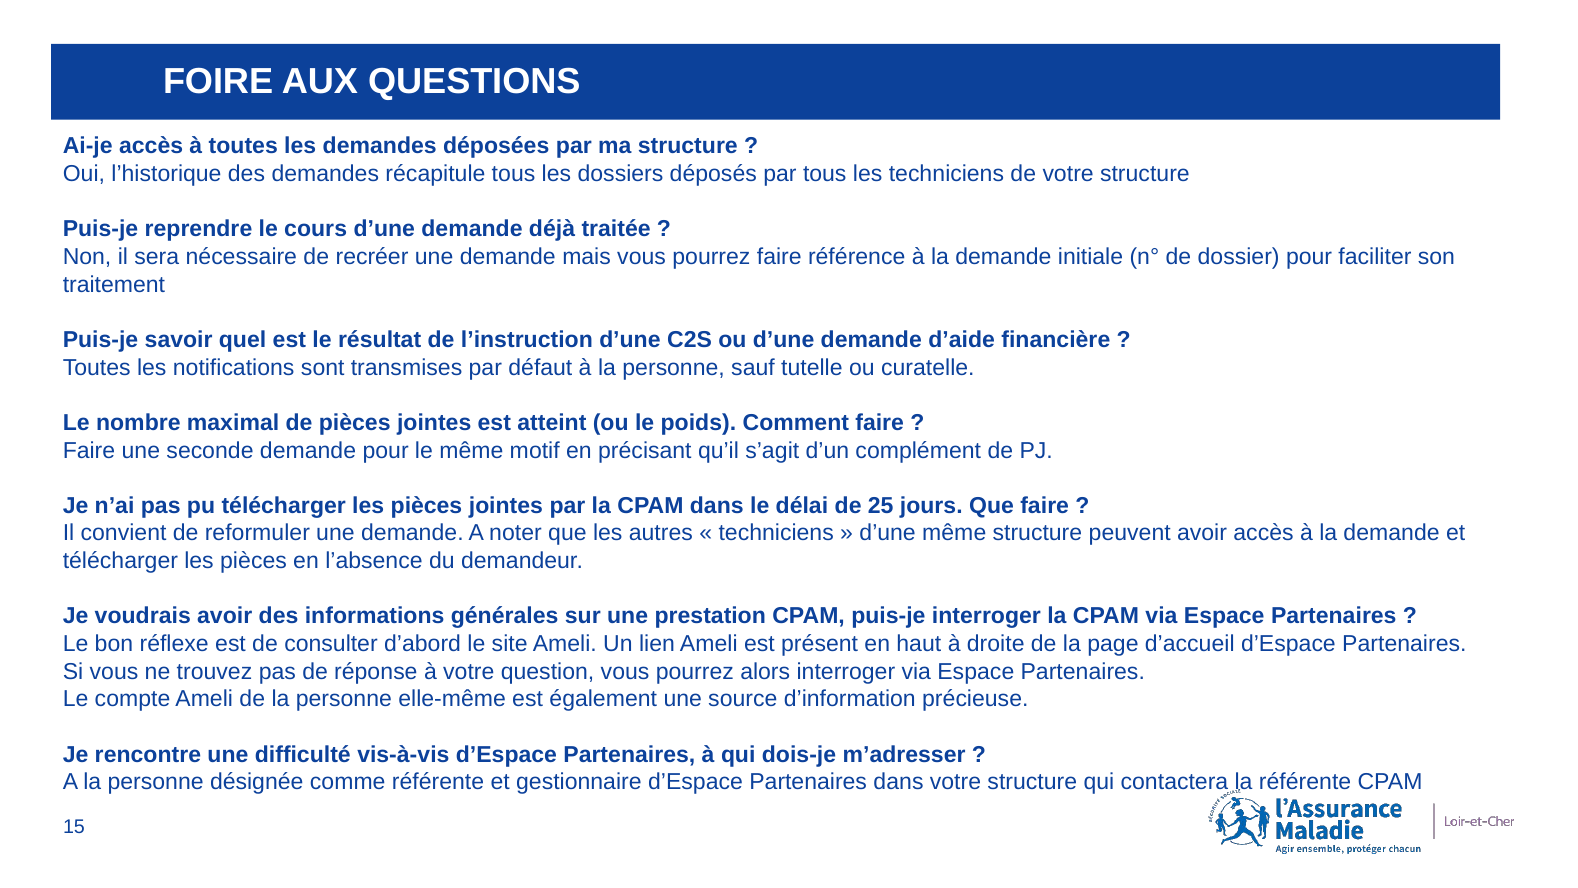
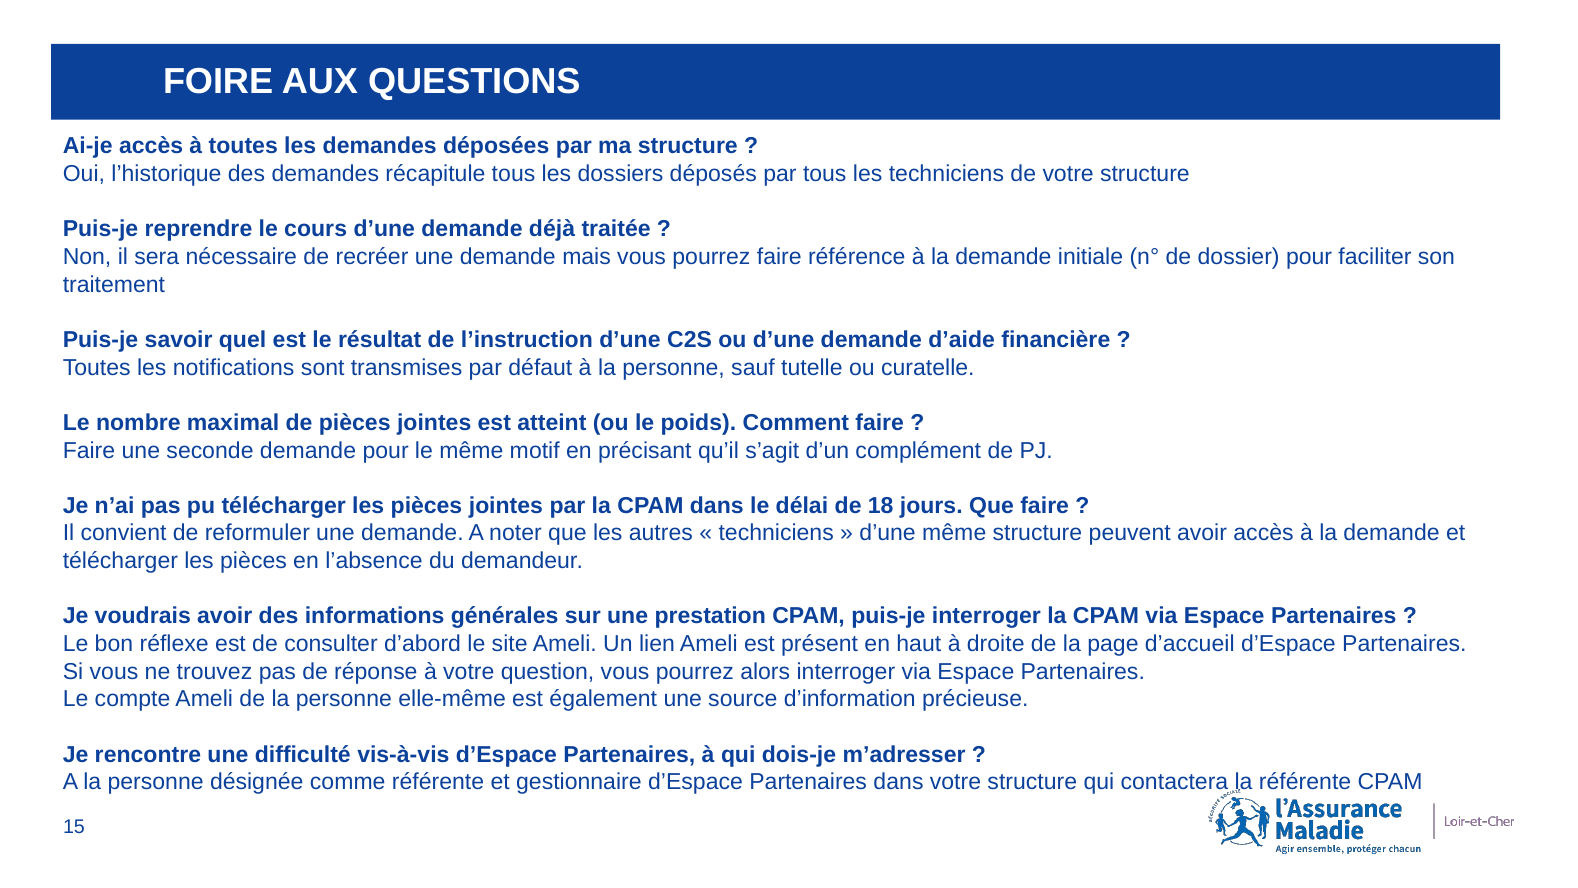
25: 25 -> 18 (881, 505)
